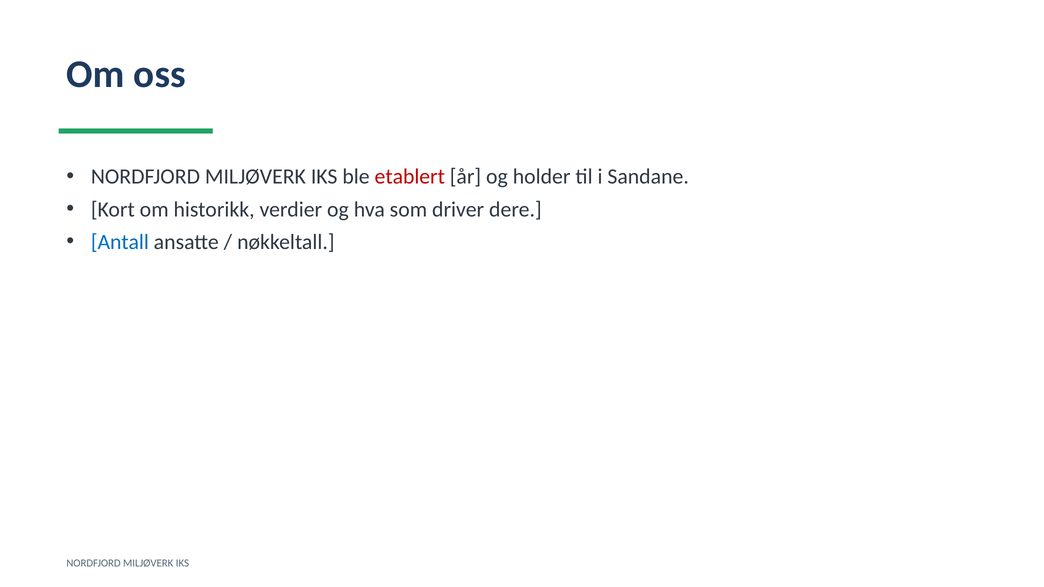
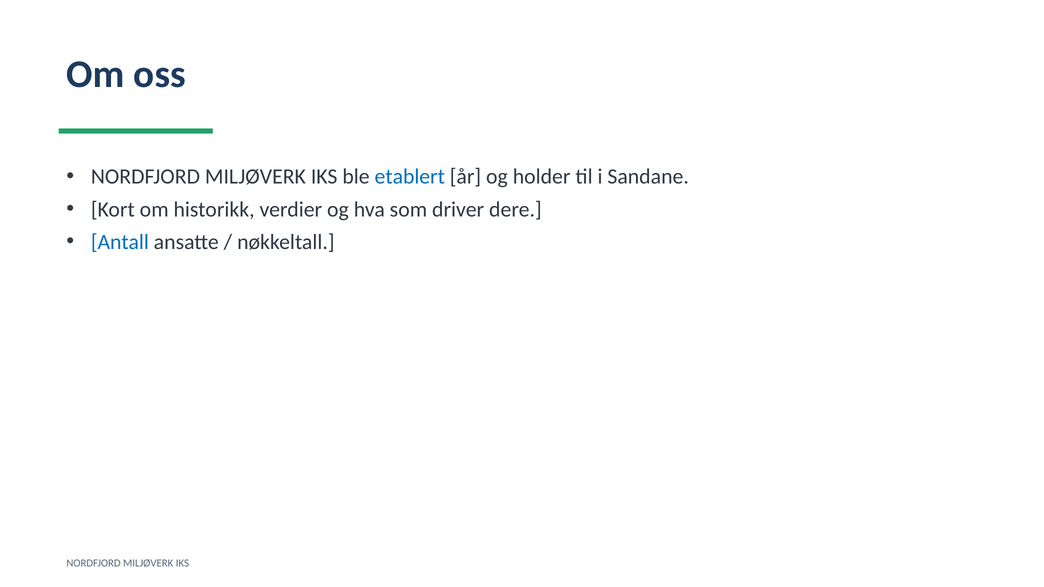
etablert colour: red -> blue (410, 177)
